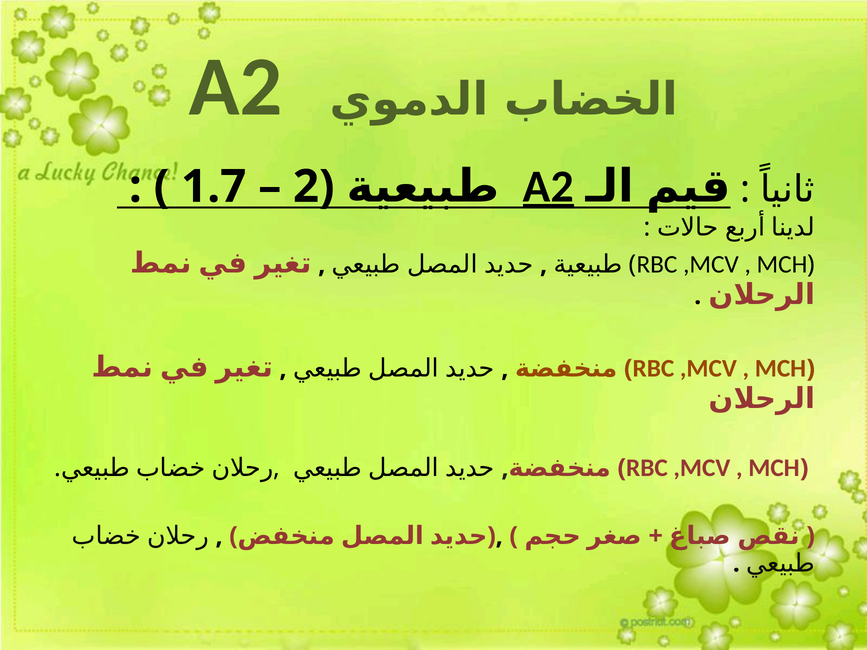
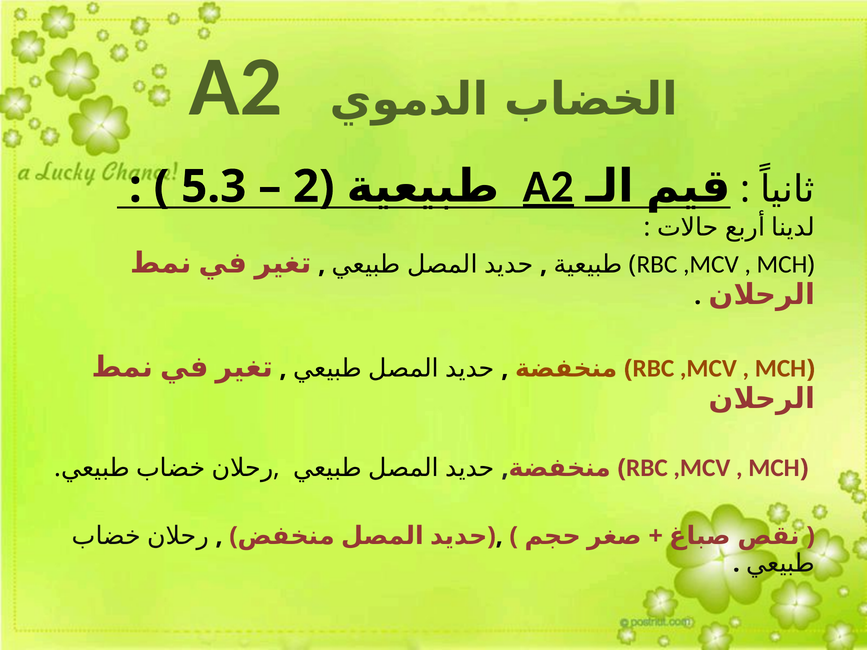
1.7: 1.7 -> 5.3 (214, 187)
